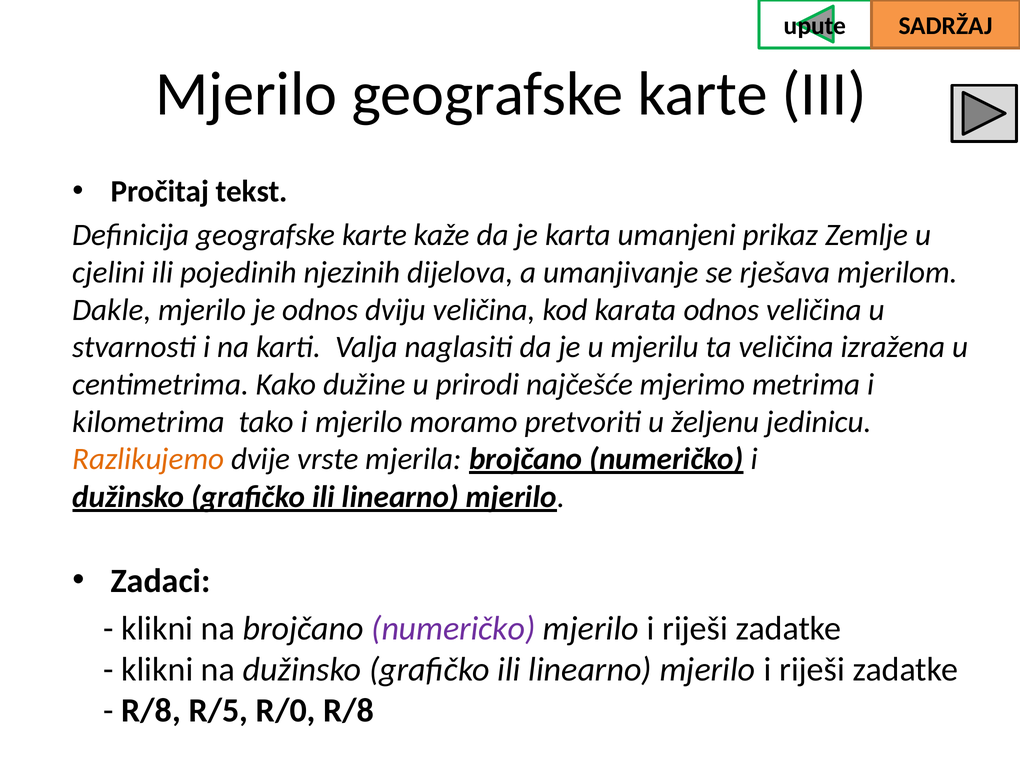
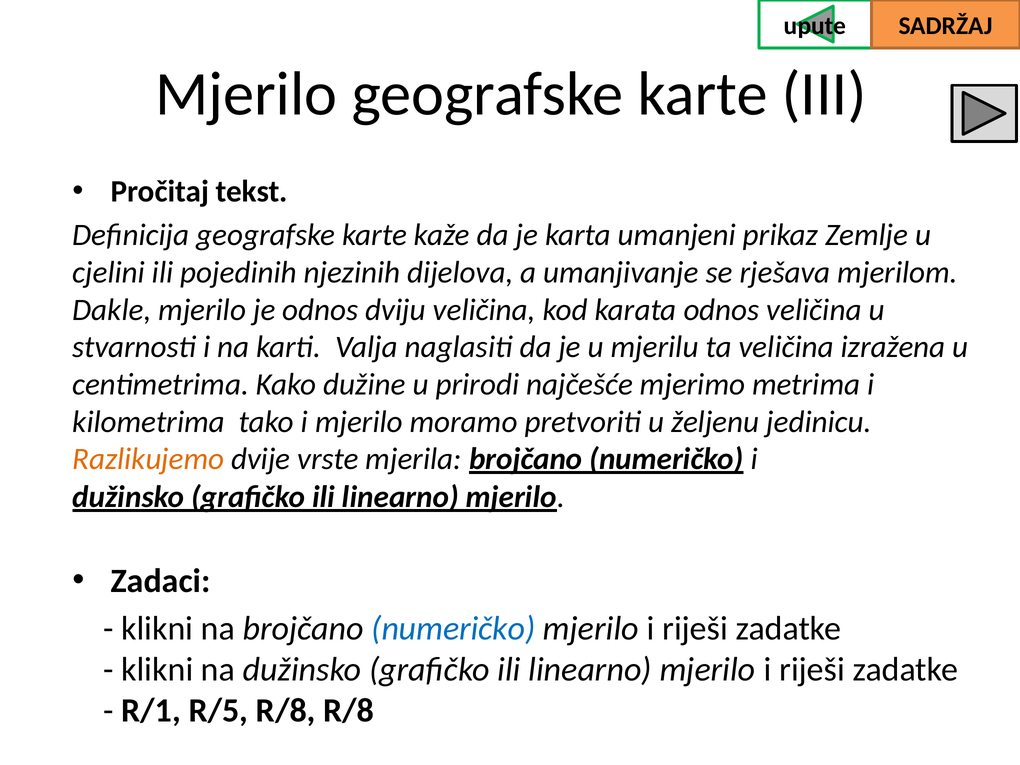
numeričko colour: purple -> blue (453, 629)
R/8: R/8 -> R/1 (151, 710)
R/5 R/0: R/0 -> R/8 (286, 710)
